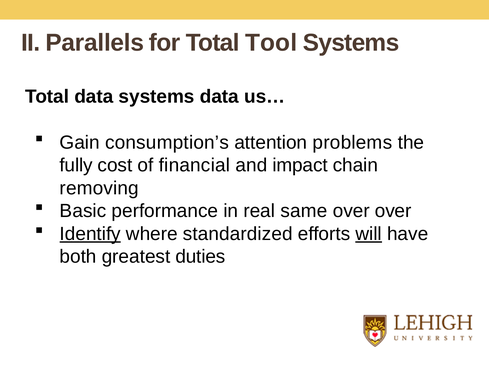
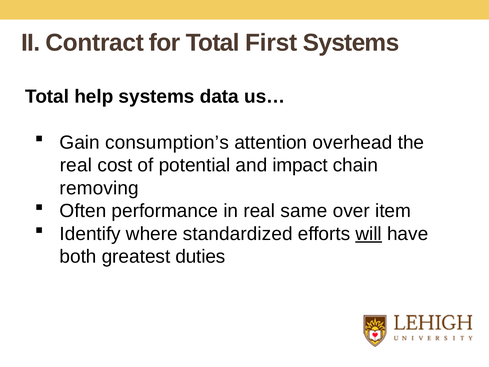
Parallels: Parallels -> Contract (95, 43)
Tool: Tool -> First (271, 43)
Total data: data -> help (94, 97)
problems: problems -> overhead (352, 142)
fully: fully -> real (76, 165)
financial: financial -> potential (195, 165)
Basic: Basic -> Often (83, 211)
over over: over -> item (393, 211)
Identify underline: present -> none (90, 234)
